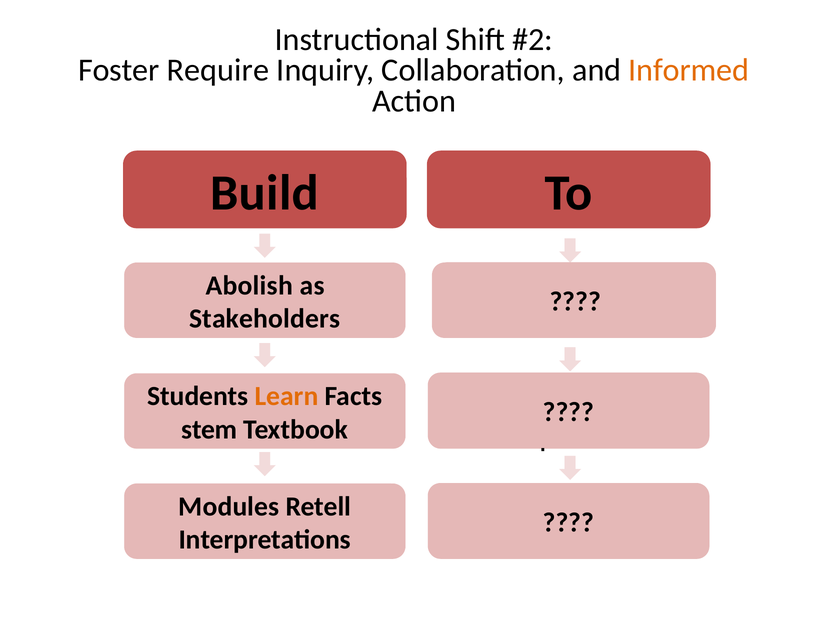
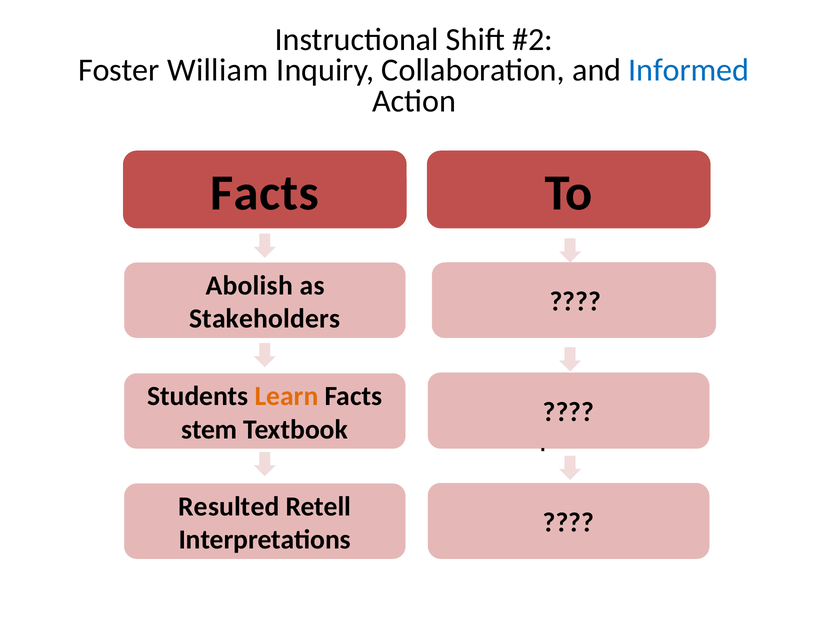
Require: Require -> William (218, 70)
Informed colour: orange -> blue (689, 70)
Build: Build -> Facts (265, 193)
Modules: Modules -> Resulted (229, 507)
